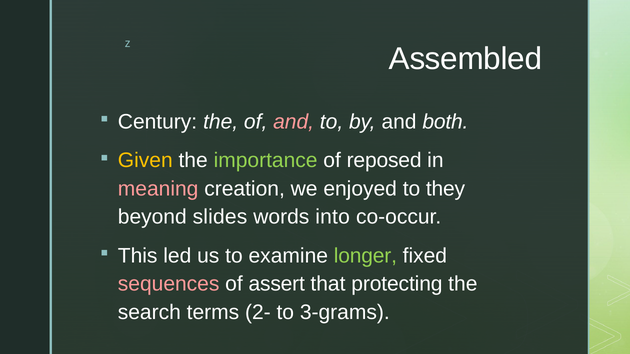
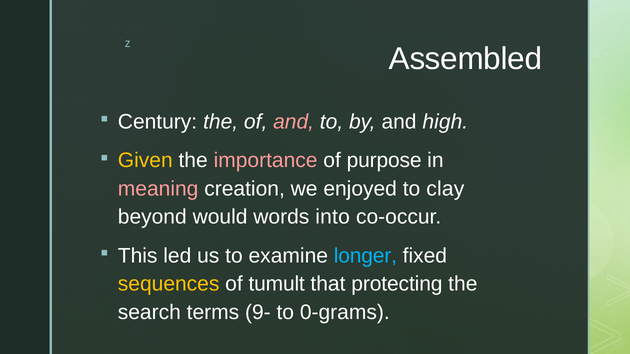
both: both -> high (445, 122)
importance colour: light green -> pink (266, 161)
reposed: reposed -> purpose (384, 161)
they: they -> clay (445, 189)
slides: slides -> would (220, 217)
longer colour: light green -> light blue (365, 256)
sequences colour: pink -> yellow (169, 284)
assert: assert -> tumult (277, 284)
2-: 2- -> 9- (258, 312)
3-grams: 3-grams -> 0-grams (345, 312)
